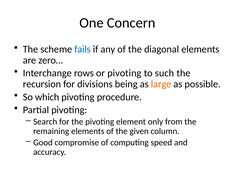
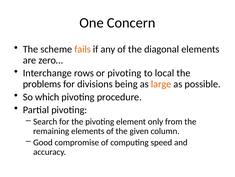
fails colour: blue -> orange (83, 49)
such: such -> local (165, 73)
recursion: recursion -> problems (42, 84)
